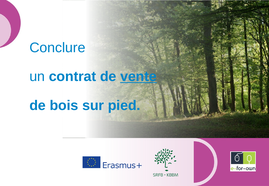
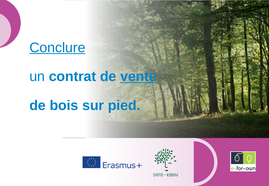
Conclure underline: none -> present (57, 48)
